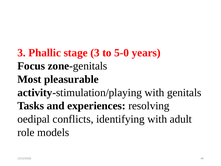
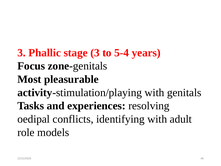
5-0: 5-0 -> 5-4 (122, 53)
